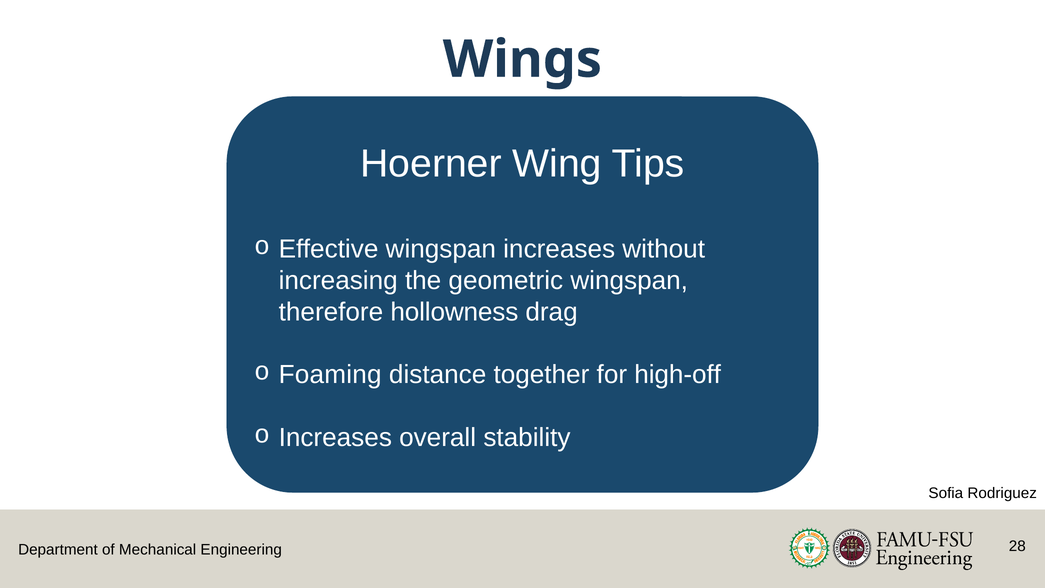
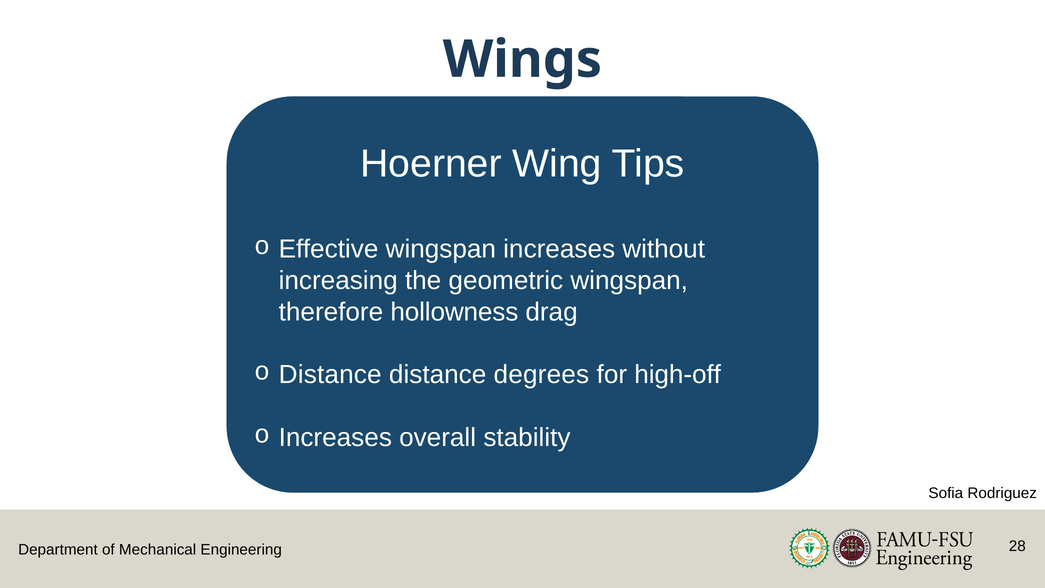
Foaming: Foaming -> Distance (330, 375)
together: together -> degrees (541, 375)
